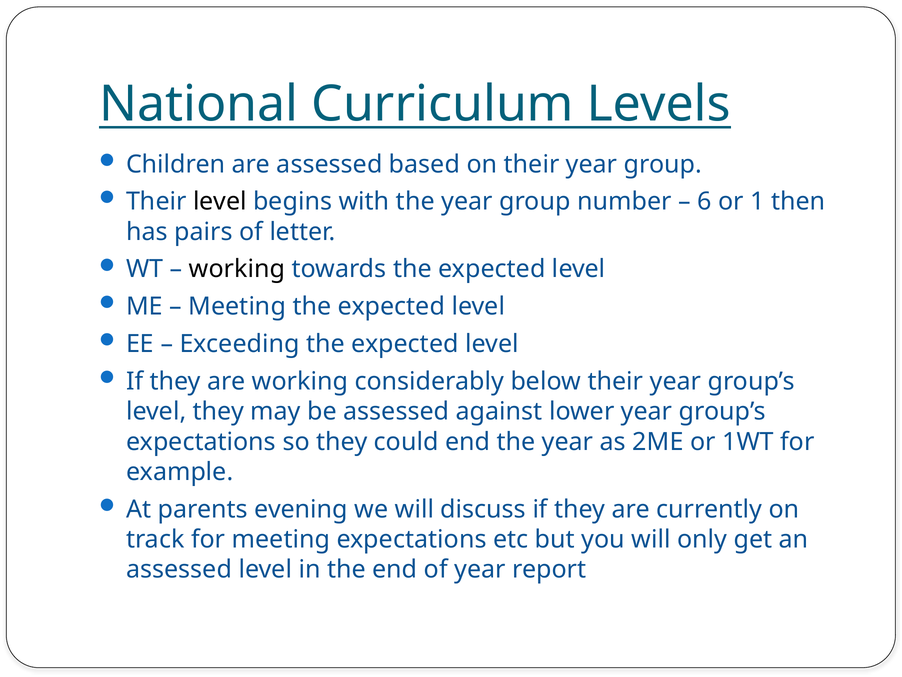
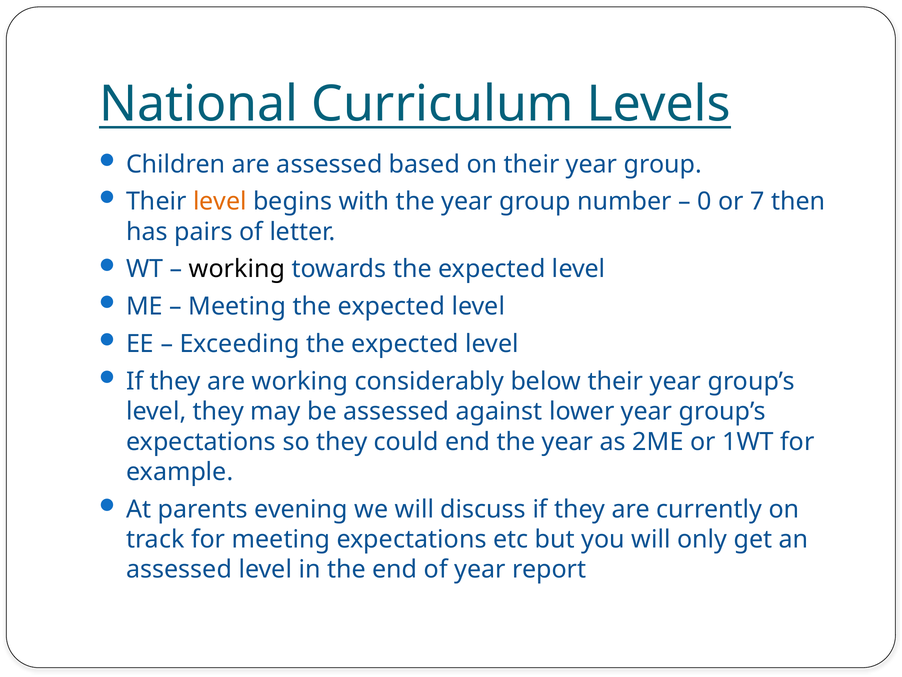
level colour: black -> orange (220, 201)
6: 6 -> 0 (704, 201)
1: 1 -> 7 (757, 201)
